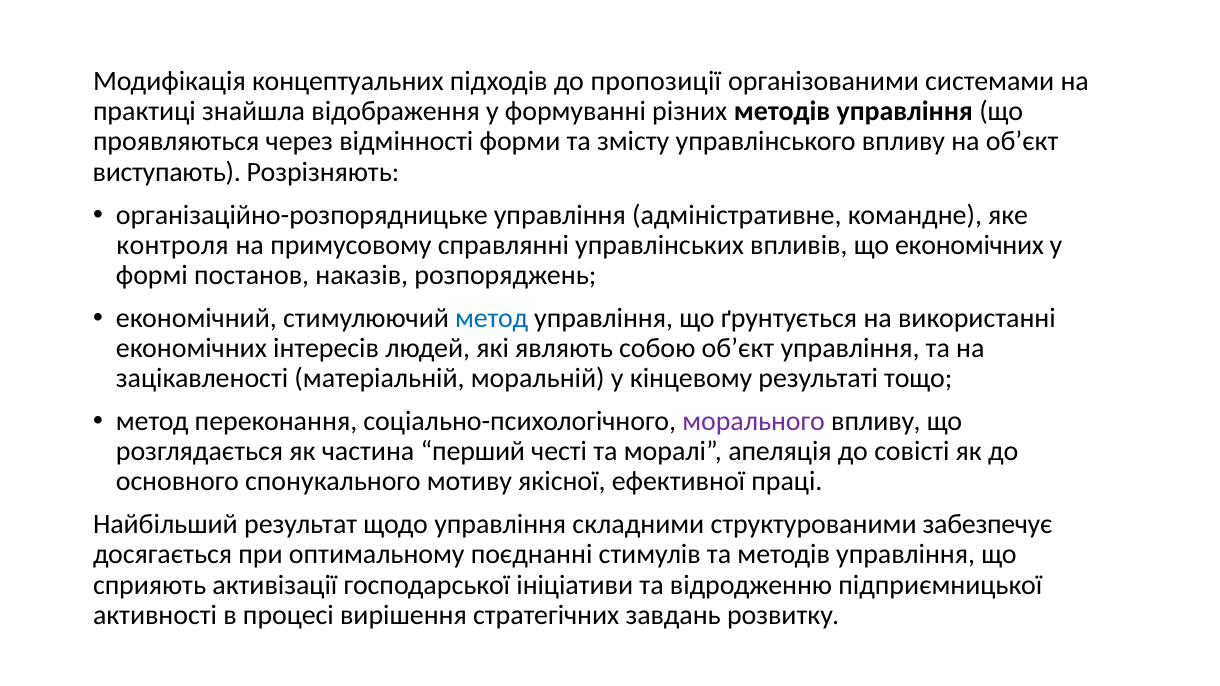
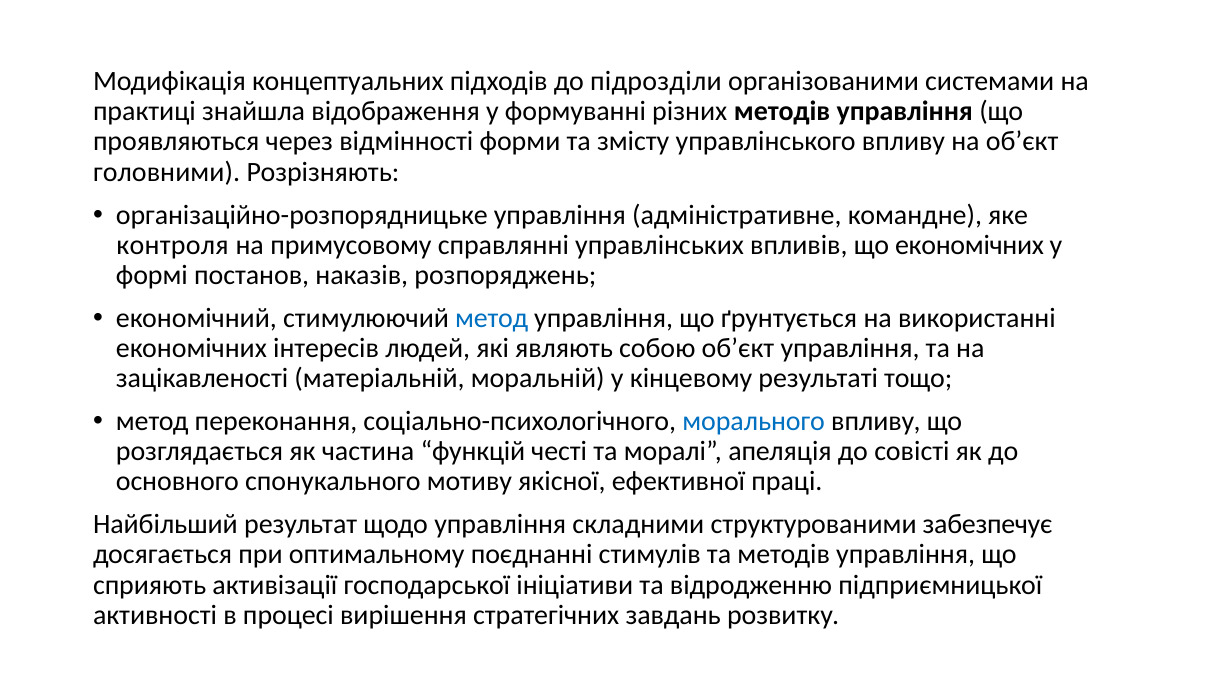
пропозиції: пропозиції -> підрозділи (656, 81)
виступають: виступають -> головними (167, 172)
морального colour: purple -> blue (754, 421)
перший: перший -> функцій (473, 452)
